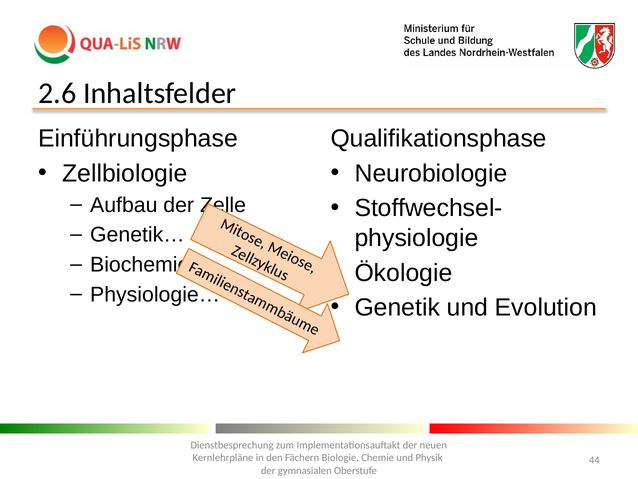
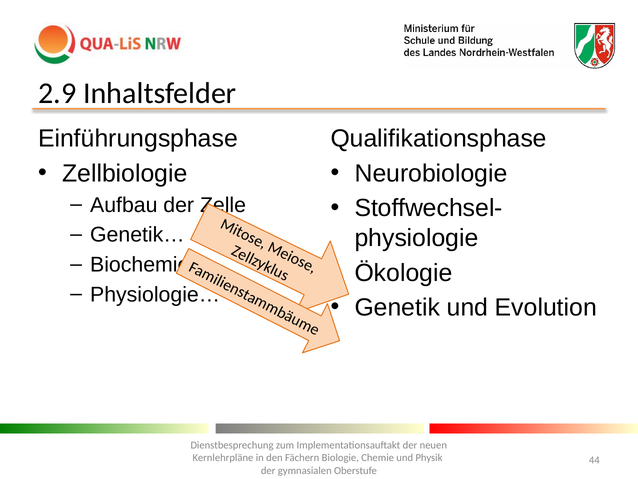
2.6: 2.6 -> 2.9 (57, 93)
